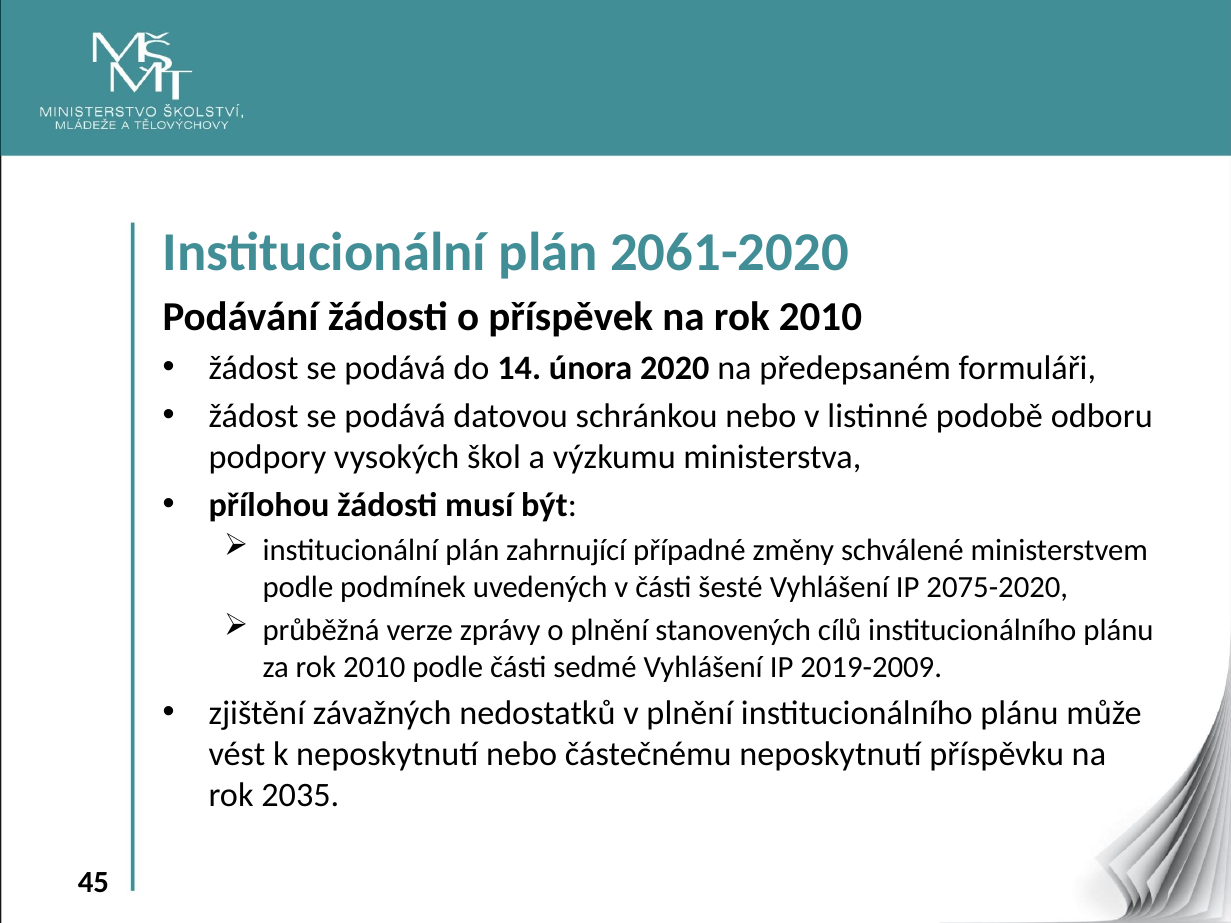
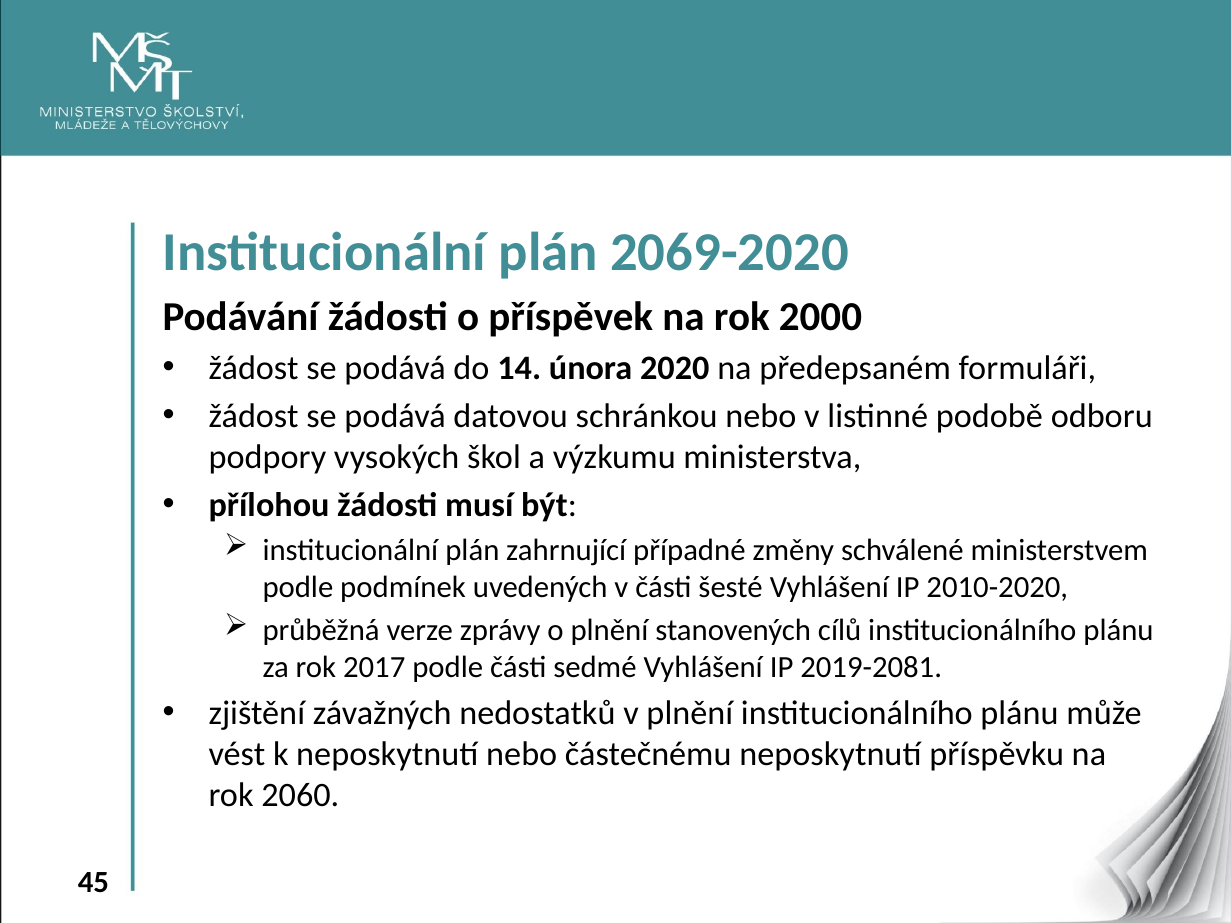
2061-2020: 2061-2020 -> 2069-2020 (730, 252)
na rok 2010: 2010 -> 2000 (820, 317)
2075-2020: 2075-2020 -> 2010-2020 (997, 587)
za rok 2010: 2010 -> 2017 (374, 667)
2019-2009: 2019-2009 -> 2019-2081 (871, 667)
2035: 2035 -> 2060 (300, 795)
